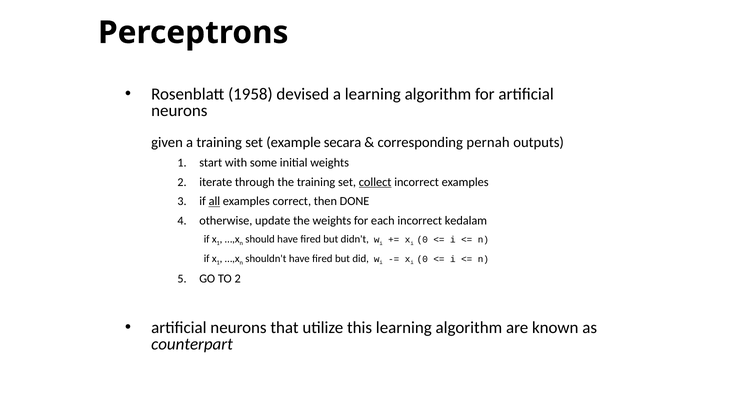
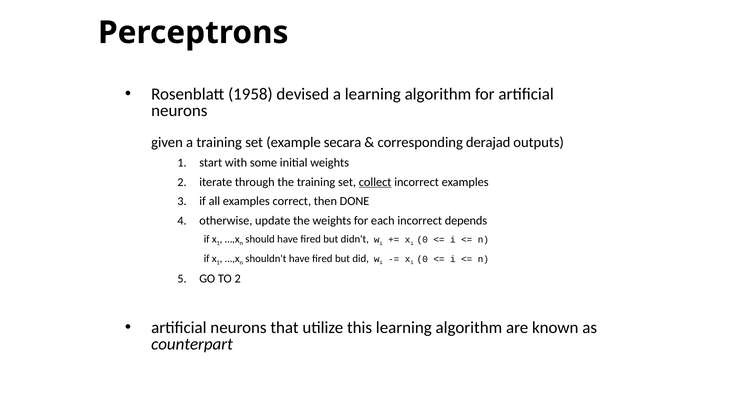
pernah: pernah -> derajad (488, 143)
all underline: present -> none (214, 202)
kedalam: kedalam -> depends (466, 221)
